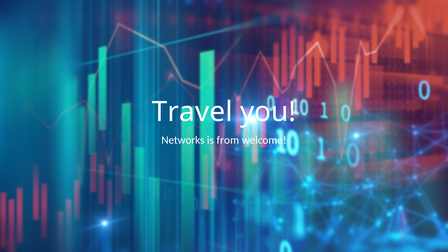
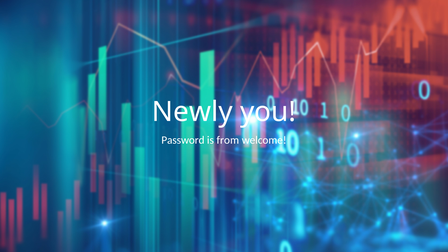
Travel: Travel -> Newly (192, 112)
Networks: Networks -> Password (183, 140)
